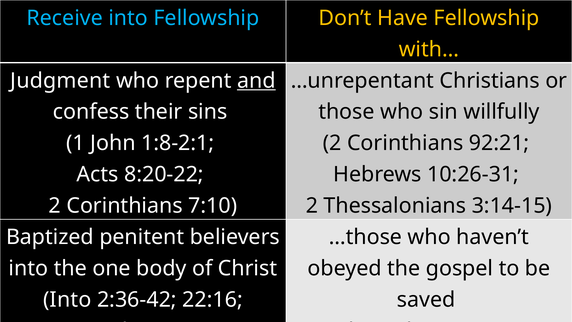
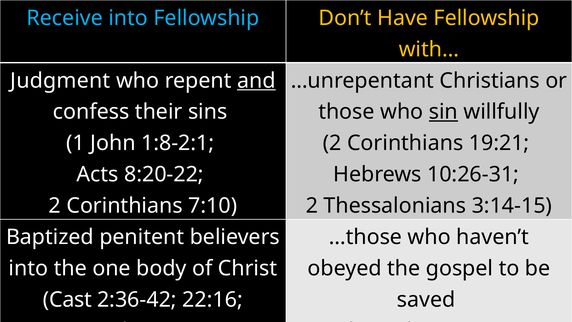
sin underline: none -> present (443, 112)
92:21: 92:21 -> 19:21 (499, 143)
Into: Into -> Cast (67, 300)
